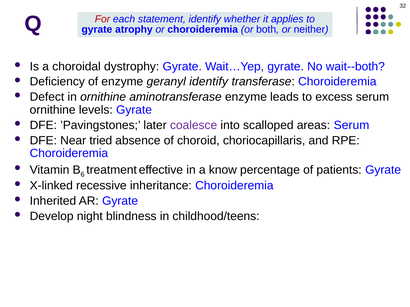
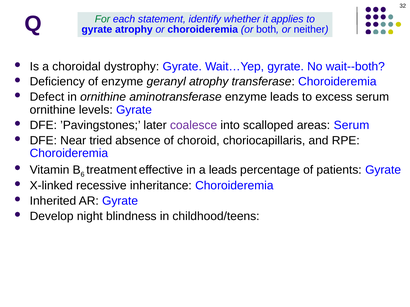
For colour: red -> green (102, 19)
geranyl identify: identify -> atrophy (209, 82)
a know: know -> leads (223, 170)
